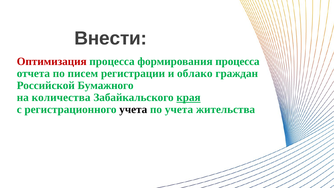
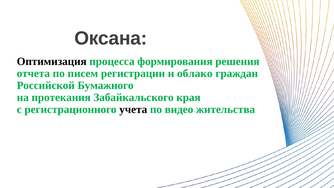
Внести: Внести -> Оксана (111, 38)
Оптимизация colour: red -> black (52, 61)
формирования процесса: процесса -> решения (237, 61)
количества: количества -> протекания (61, 98)
края underline: present -> none (188, 98)
по учета: учета -> видео (179, 110)
